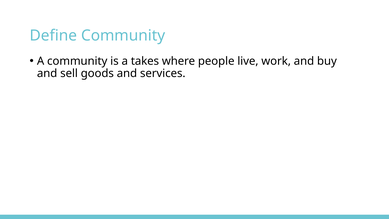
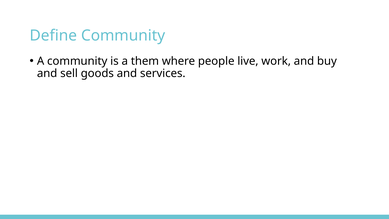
takes: takes -> them (145, 61)
